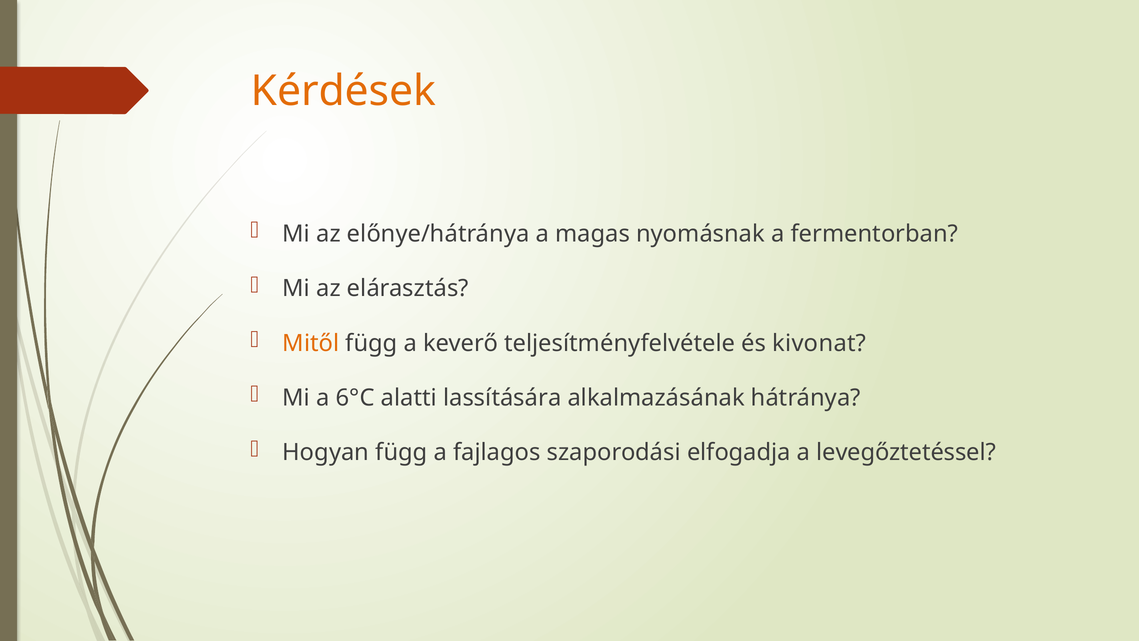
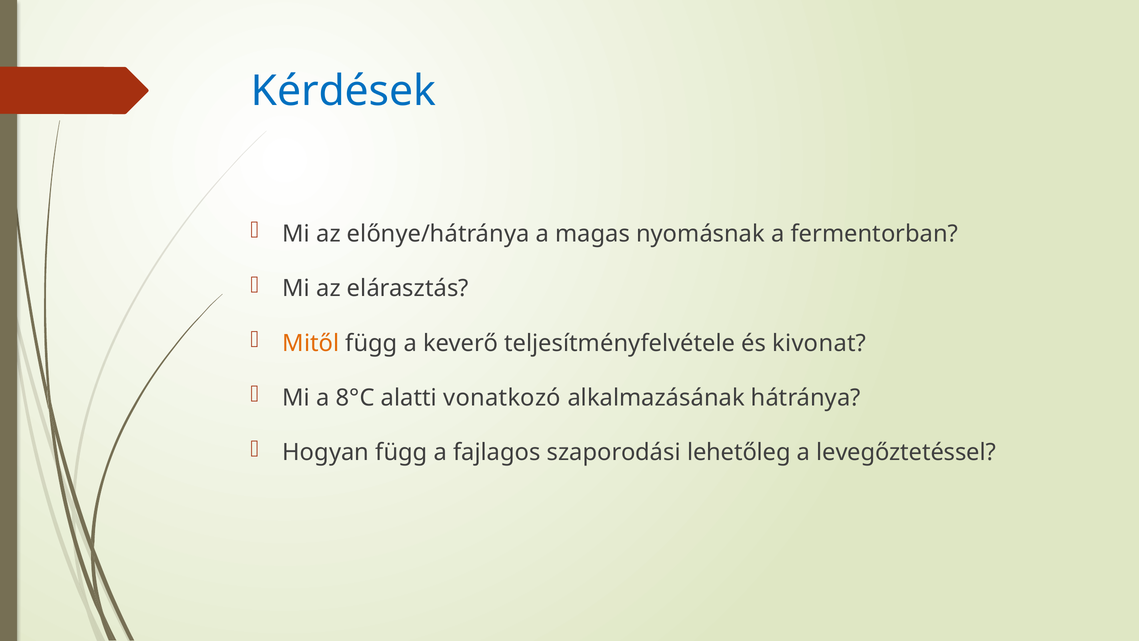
Kérdések colour: orange -> blue (343, 91)
6°C: 6°C -> 8°C (355, 398)
lassítására: lassítására -> vonatkozó (502, 398)
elfogadja: elfogadja -> lehetőleg (739, 452)
